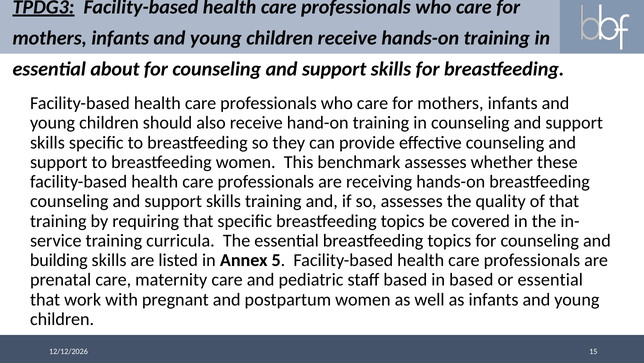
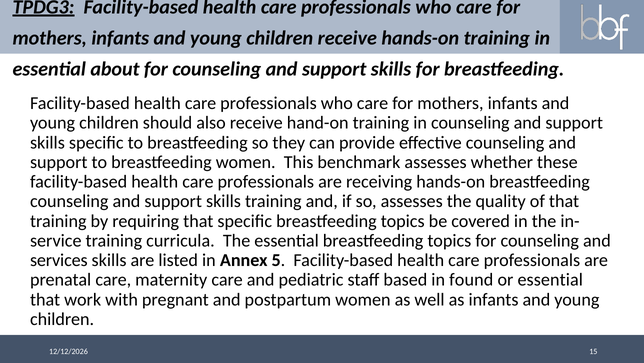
building: building -> services (59, 260)
in based: based -> found (471, 279)
